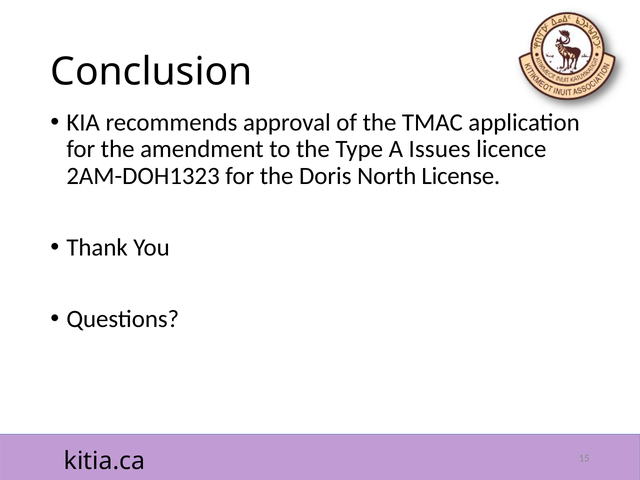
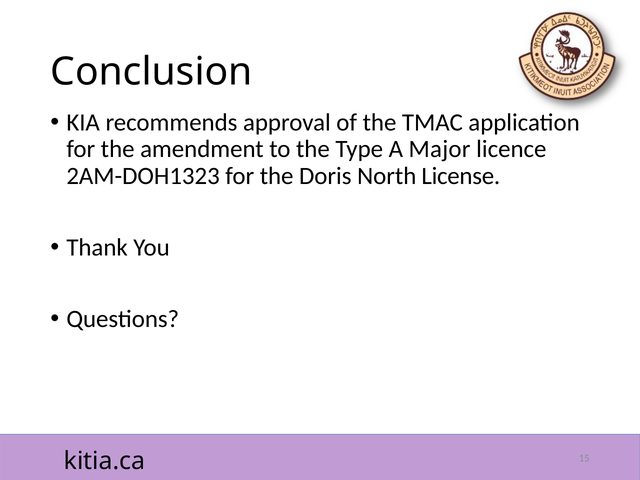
Issues: Issues -> Major (440, 149)
